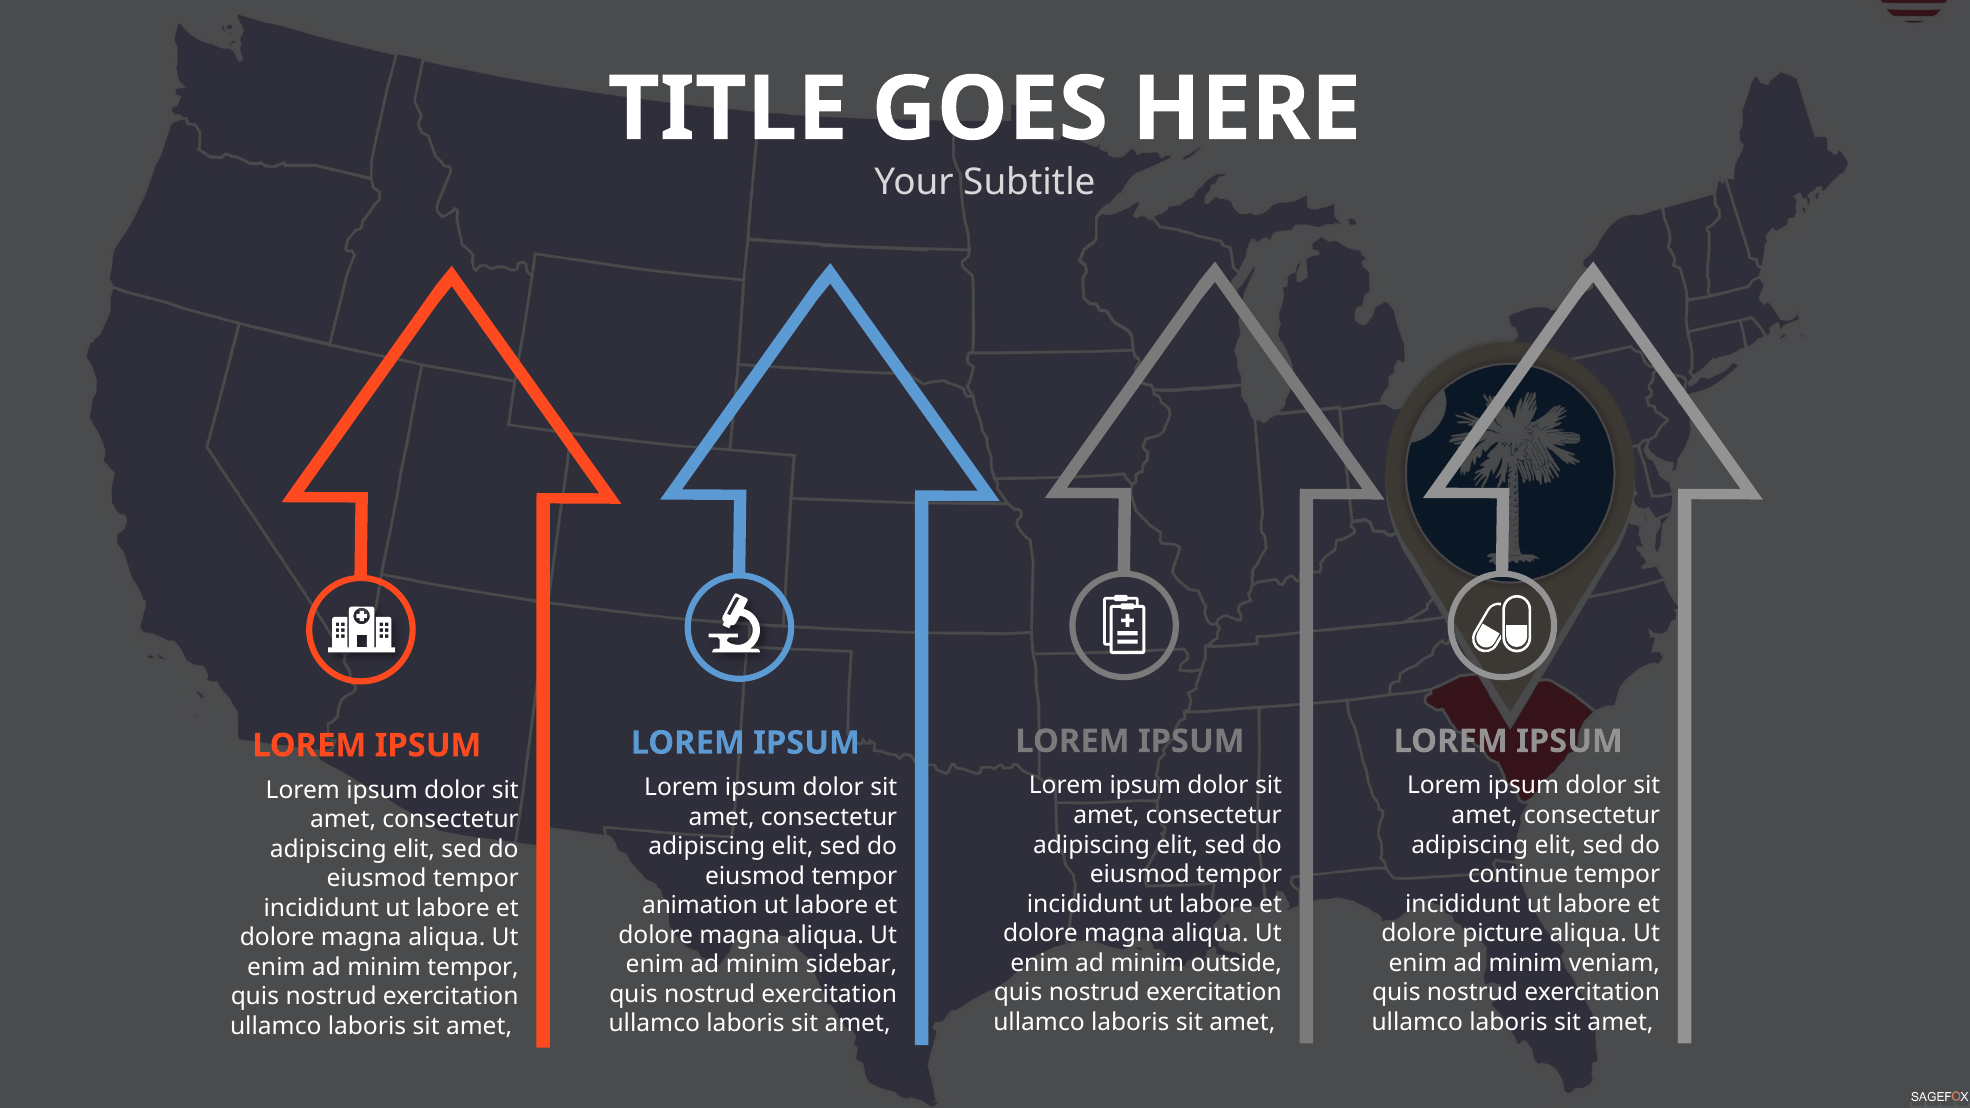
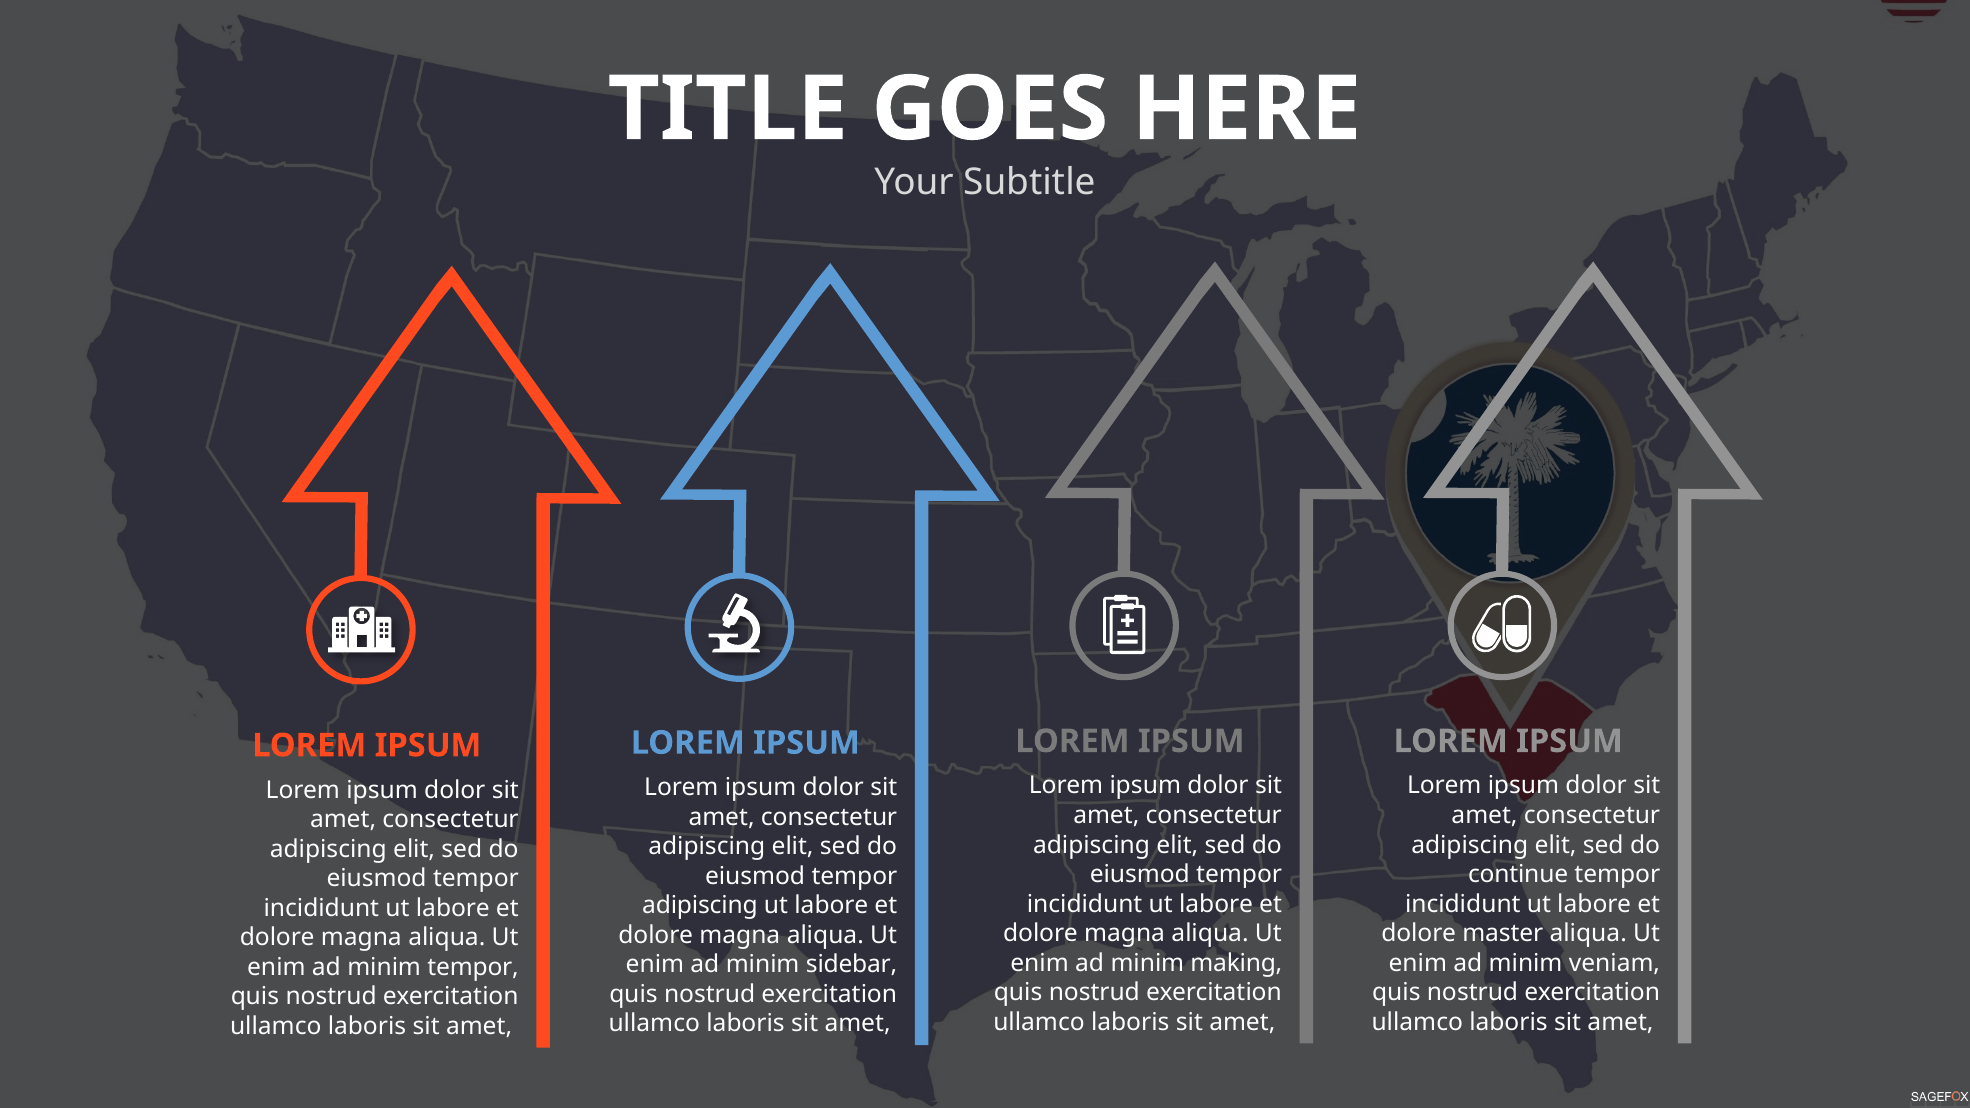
animation: animation -> adipiscing (700, 906)
picture: picture -> master (1503, 934)
outside: outside -> making (1236, 963)
